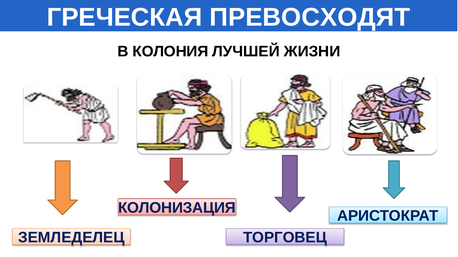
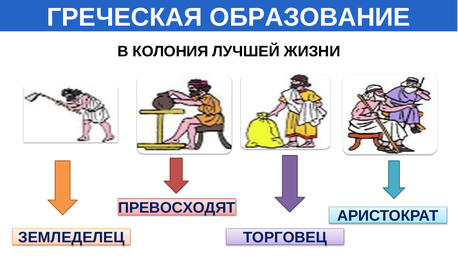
ПРЕВОСХОДЯТ: ПРЕВОСХОДЯТ -> ОБРАЗОВАНИЕ (310, 17)
КОЛОНИЗАЦИЯ: КОЛОНИЗАЦИЯ -> ПРЕВОСХОДЯТ (177, 208)
